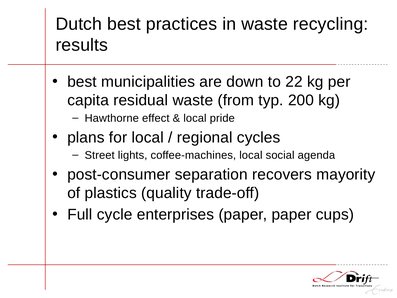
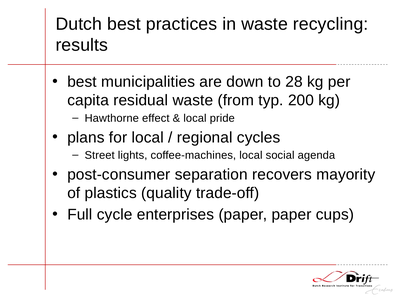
22: 22 -> 28 (294, 82)
